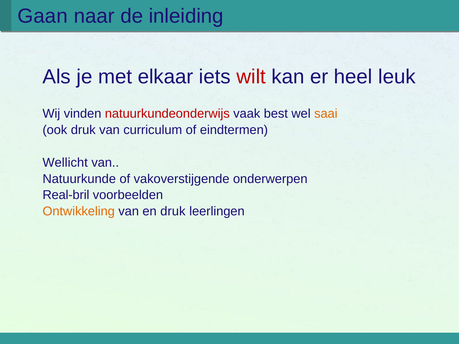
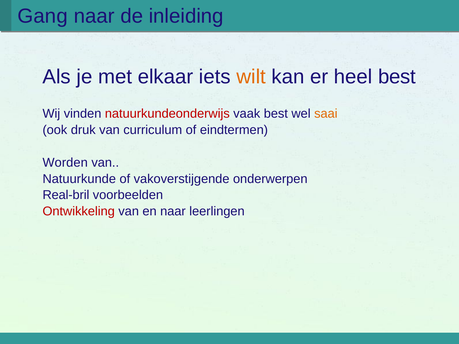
Gaan: Gaan -> Gang (43, 16)
wilt colour: red -> orange (251, 77)
heel leuk: leuk -> best (397, 77)
Wellicht: Wellicht -> Worden (65, 163)
Ontwikkeling colour: orange -> red (79, 212)
en druk: druk -> naar (173, 212)
